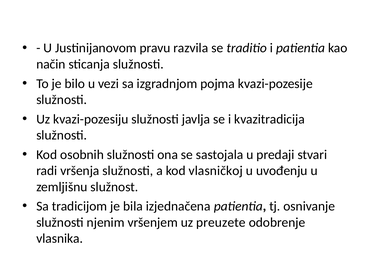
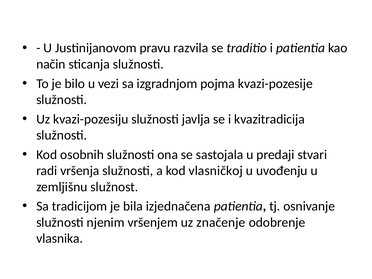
preuzete: preuzete -> značenje (221, 222)
